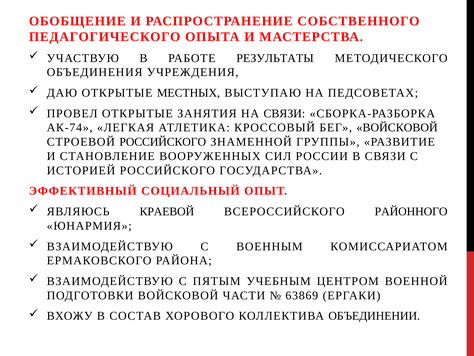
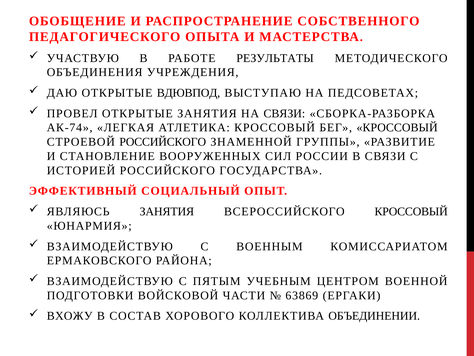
МЕСТНЫХ: МЕСТНЫХ -> ВДЮВПОД (189, 93)
БЕГ ВОЙСКОВОЙ: ВОЙСКОВОЙ -> КРОССОВЫЙ (397, 128)
ЯВЛЯЮСЬ КРАЕВОЙ: КРАЕВОЙ -> ЗАНЯТИЯ (167, 211)
ВСЕРОССИЙСКОГО РАЙОННОГО: РАЙОННОГО -> КРОССОВЫЙ (411, 211)
